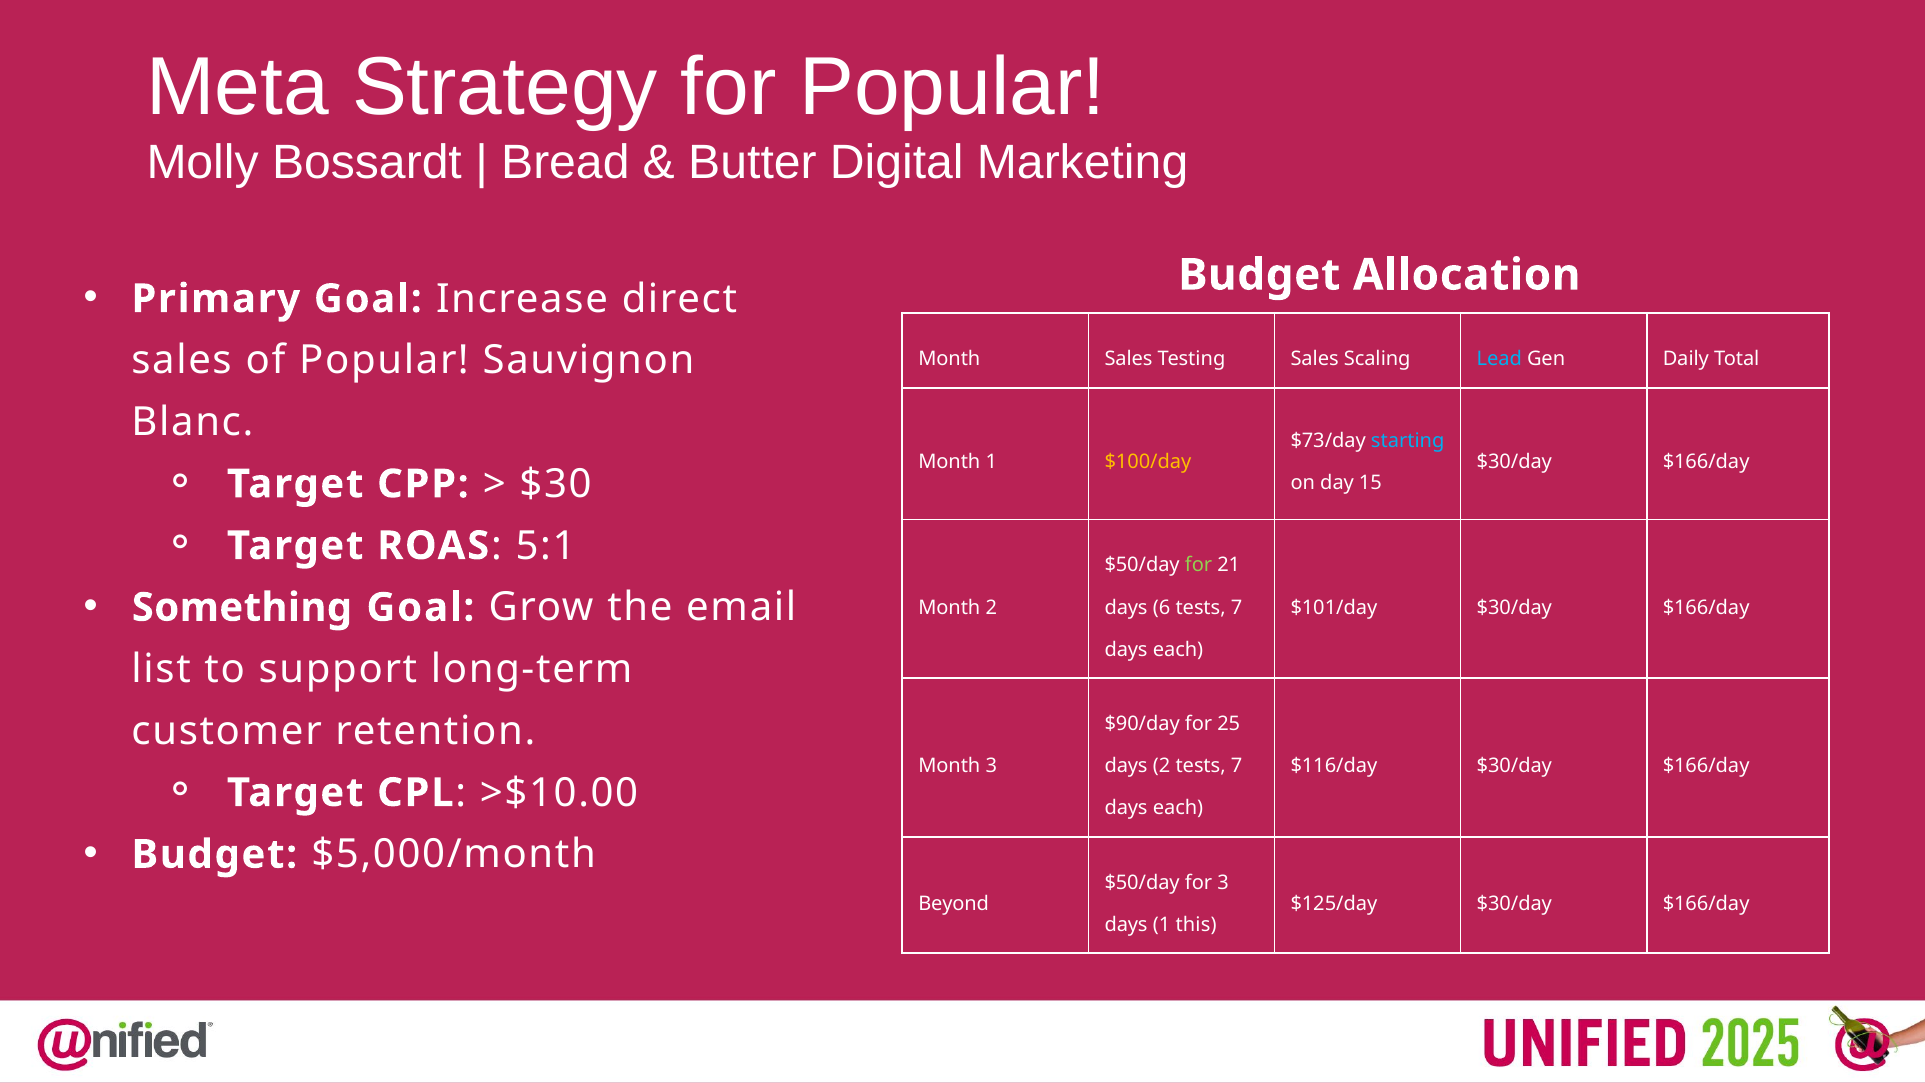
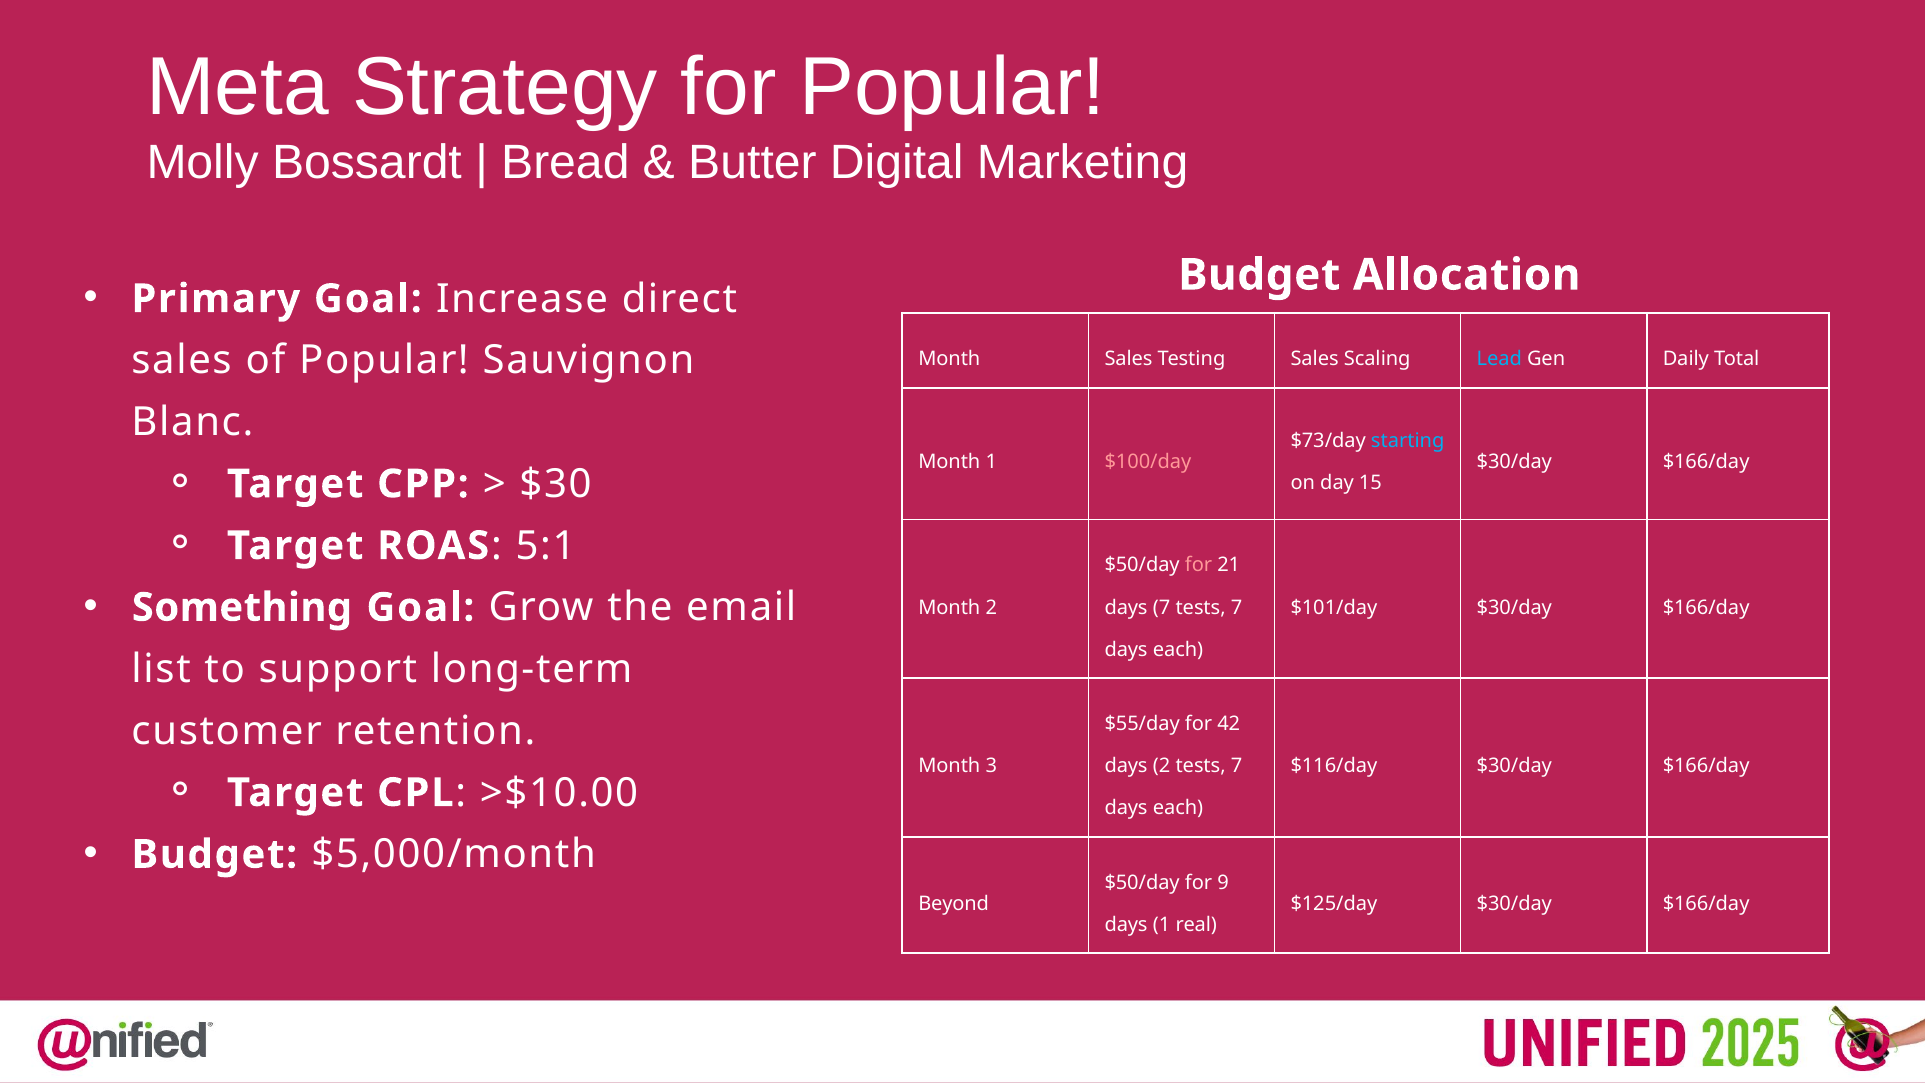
$100/day colour: yellow -> pink (1148, 462)
for colour: light green -> pink (1199, 565)
days 6: 6 -> 7 (1162, 607)
$90/day: $90/day -> $55/day (1142, 724)
25: 25 -> 42 (1229, 724)
for 3: 3 -> 9 (1223, 882)
this: this -> real (1196, 925)
